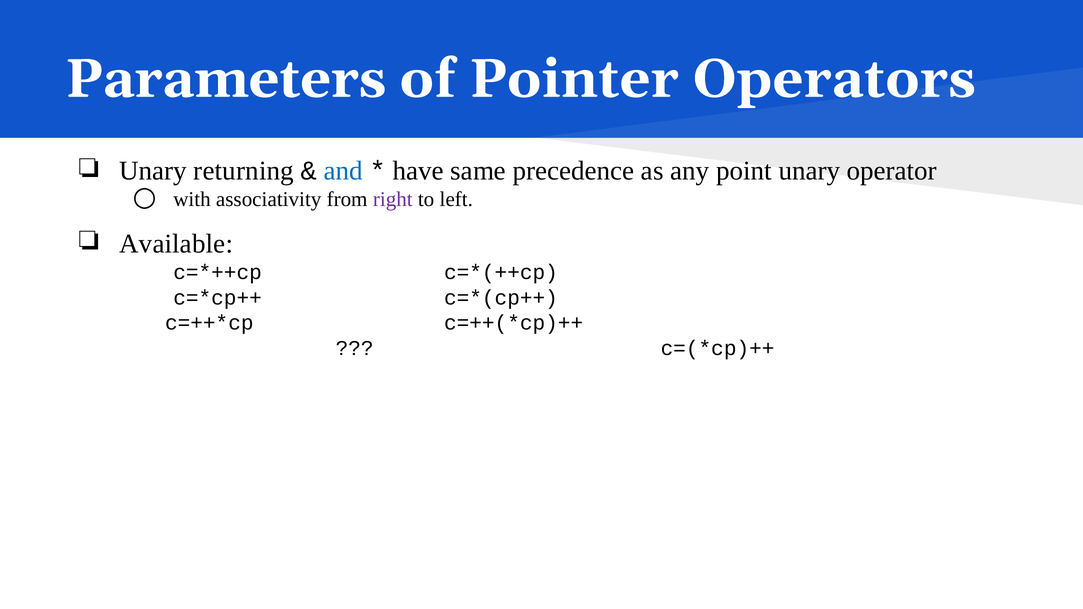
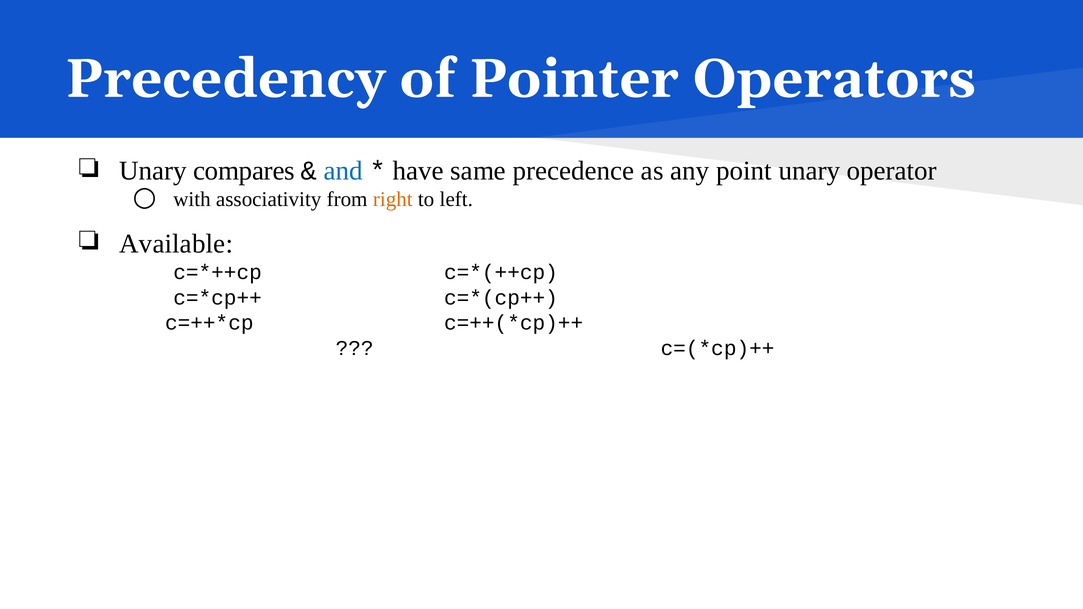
Parameters: Parameters -> Precedency (225, 79)
returning: returning -> compares (244, 171)
right colour: purple -> orange (393, 200)
